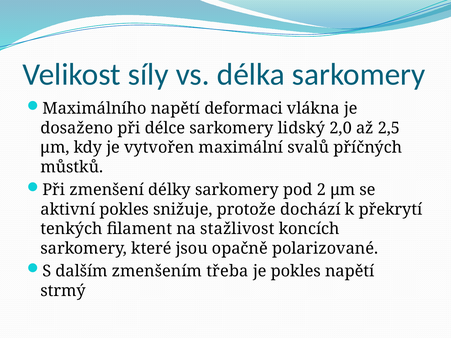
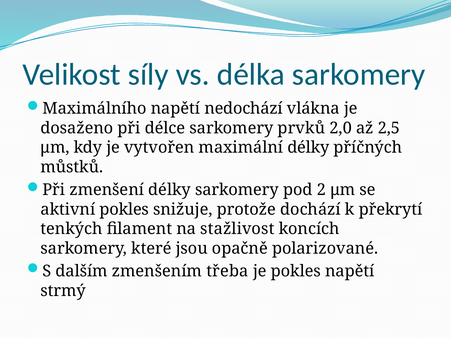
deformaci: deformaci -> nedochází (244, 109)
lidský: lidský -> prvků (301, 128)
maximální svalů: svalů -> délky (308, 148)
